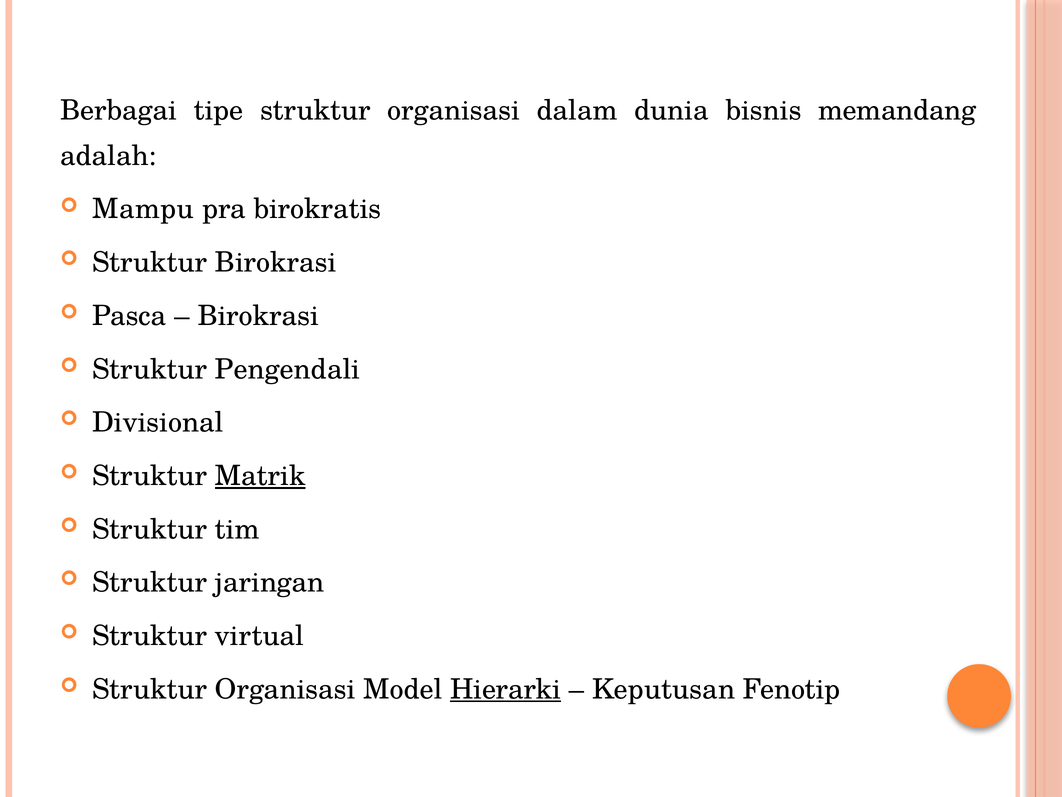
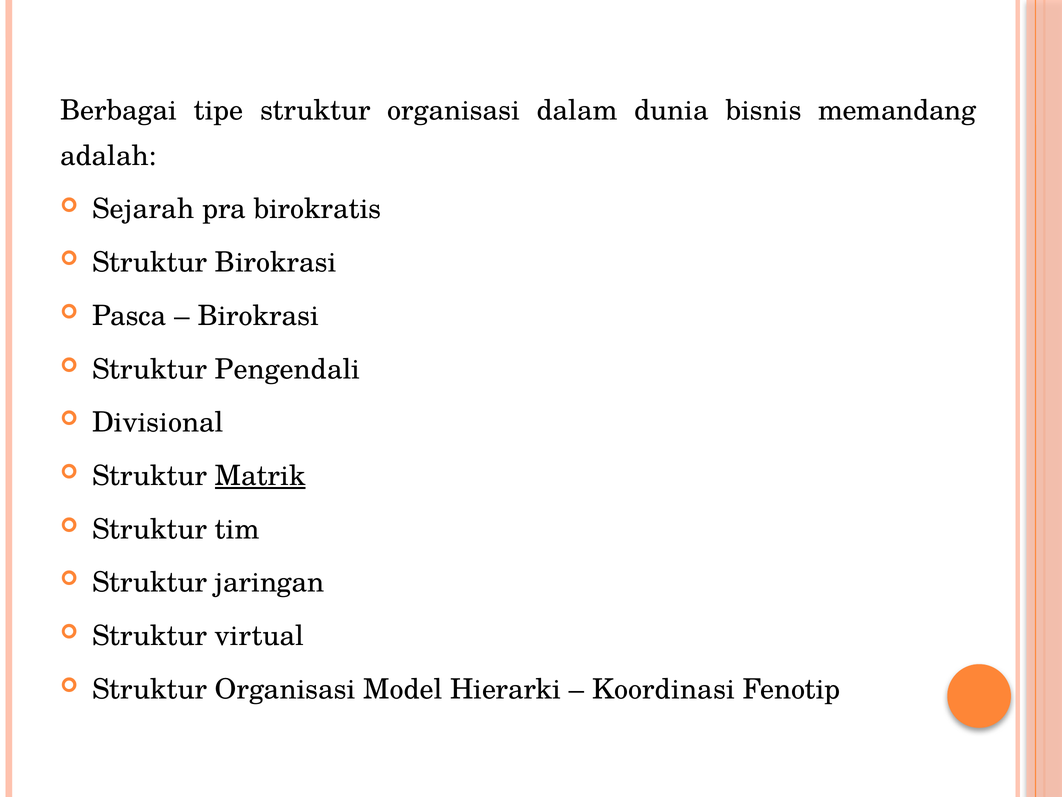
Mampu: Mampu -> Sejarah (143, 209)
Hierarki underline: present -> none (506, 689)
Keputusan: Keputusan -> Koordinasi (664, 689)
